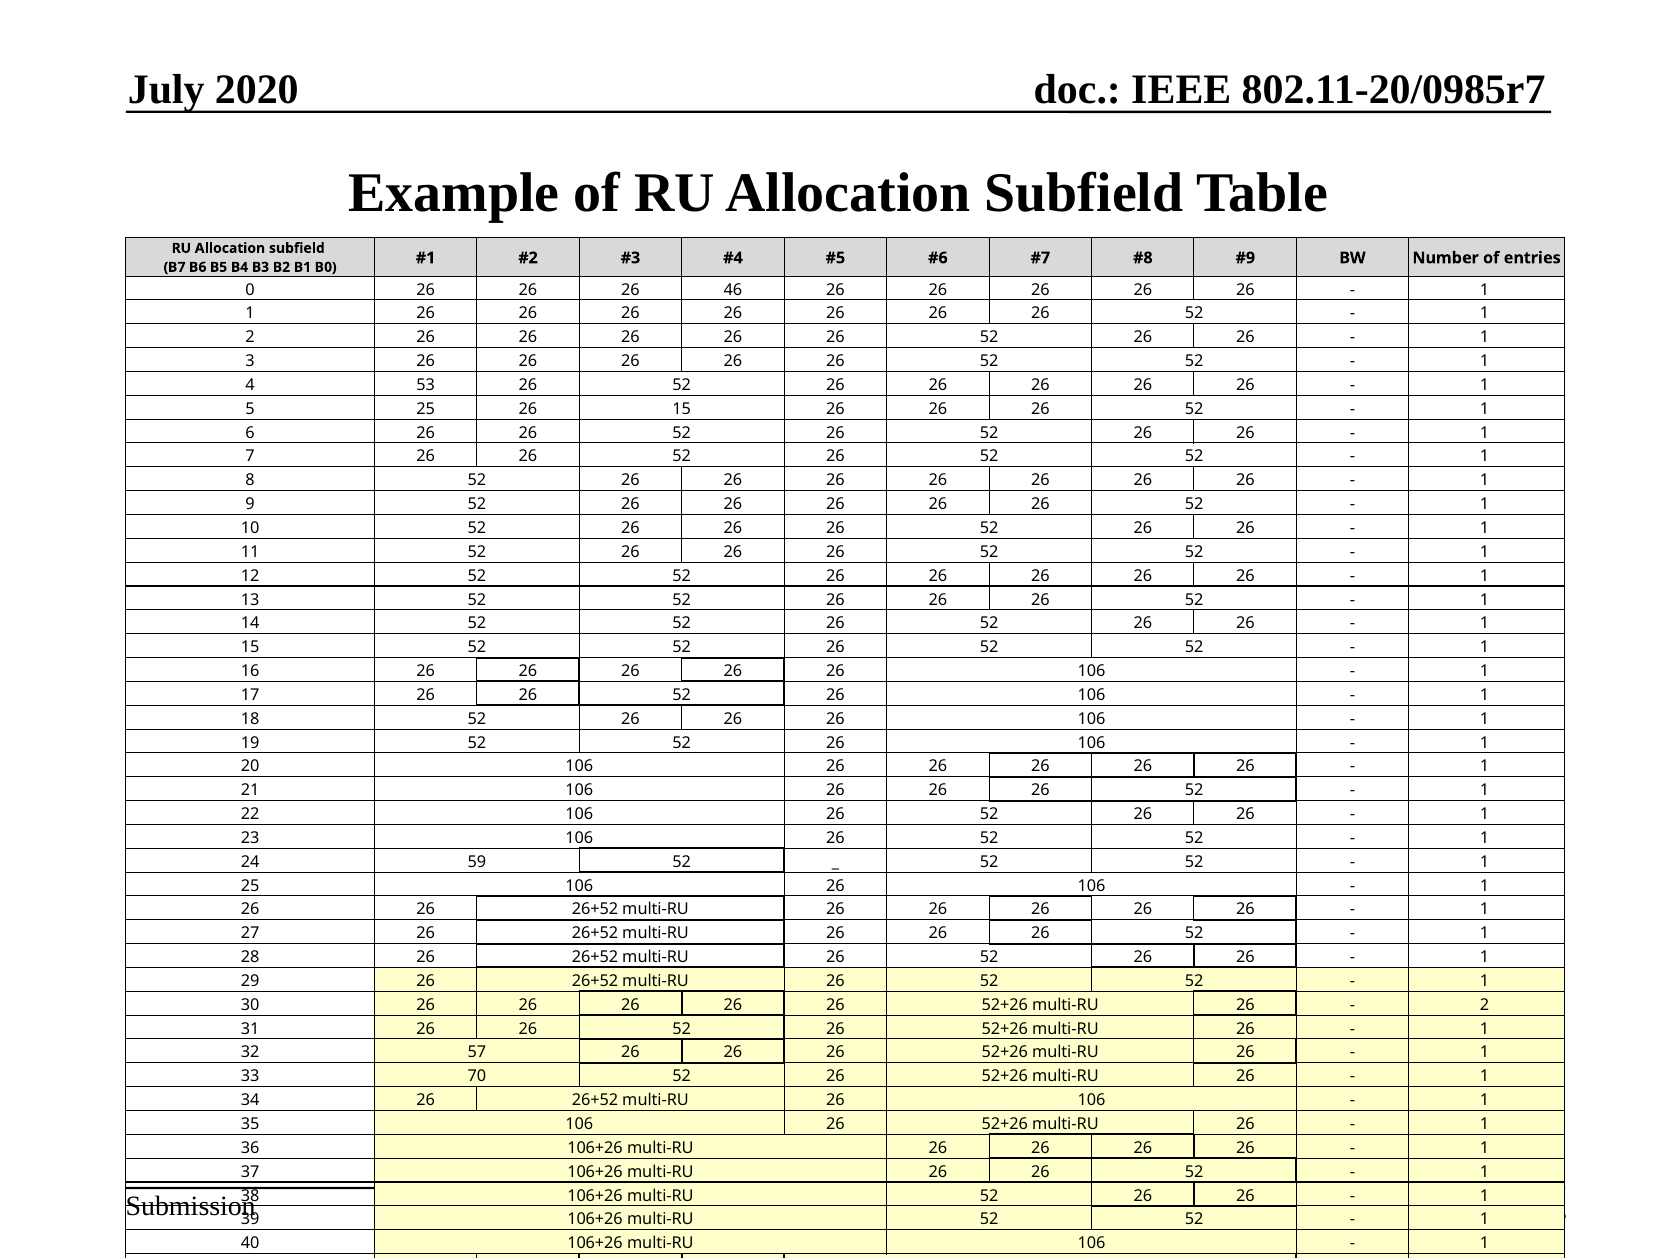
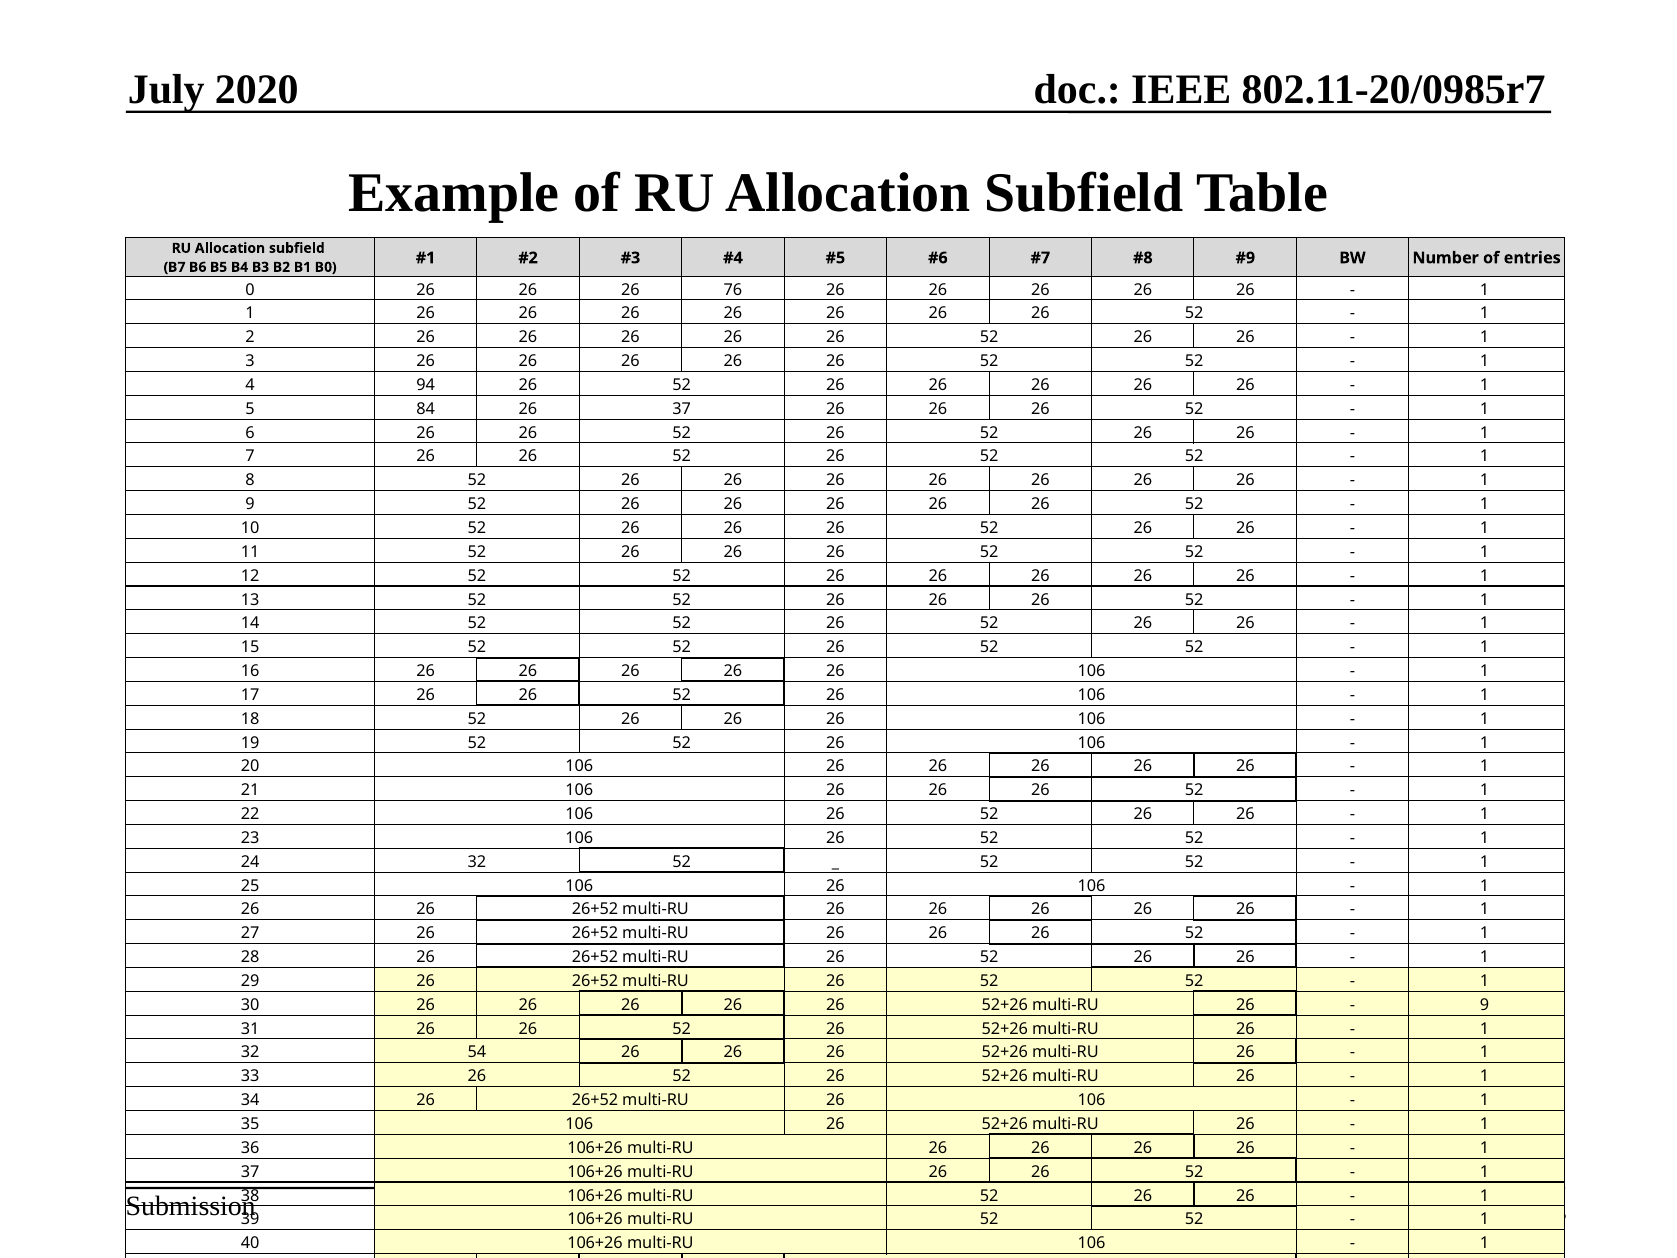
46: 46 -> 76 (733, 290)
53: 53 -> 94 (426, 385)
5 25: 25 -> 84 (426, 409)
26 15: 15 -> 37 (682, 409)
24 59: 59 -> 32 (477, 862)
2: 2 -> 9 (1484, 1005)
57: 57 -> 54 (477, 1052)
33 70: 70 -> 26 (477, 1076)
